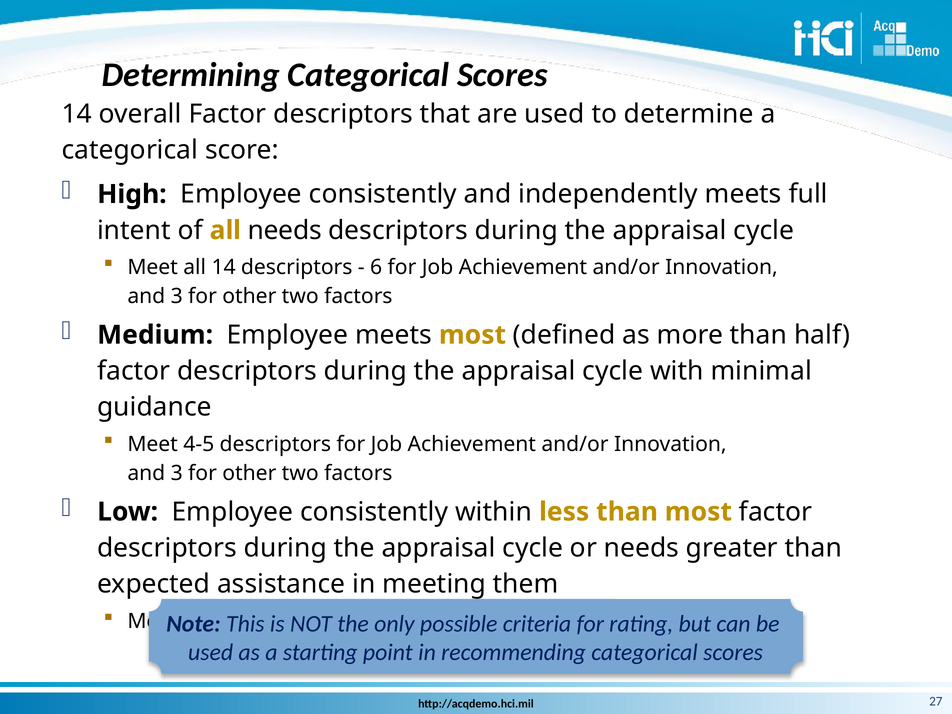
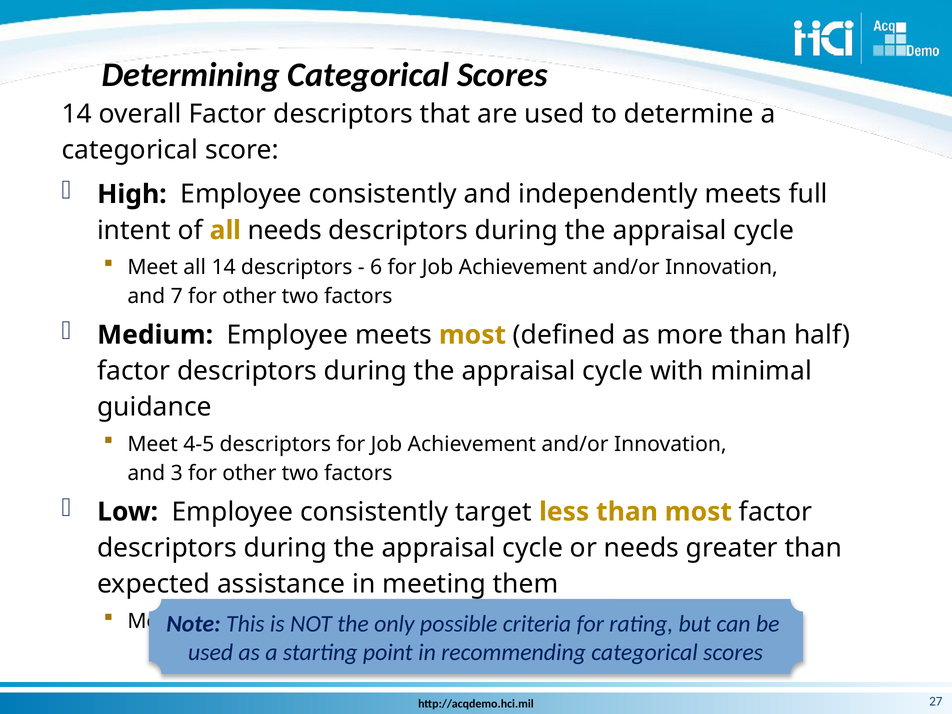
3: 3 -> 7 (177, 296)
within: within -> target (493, 512)
